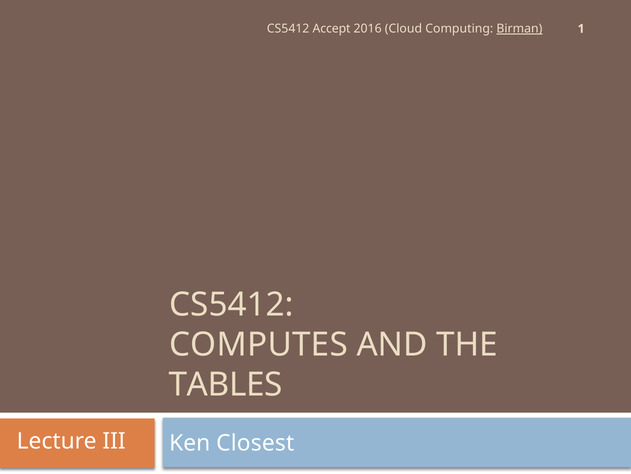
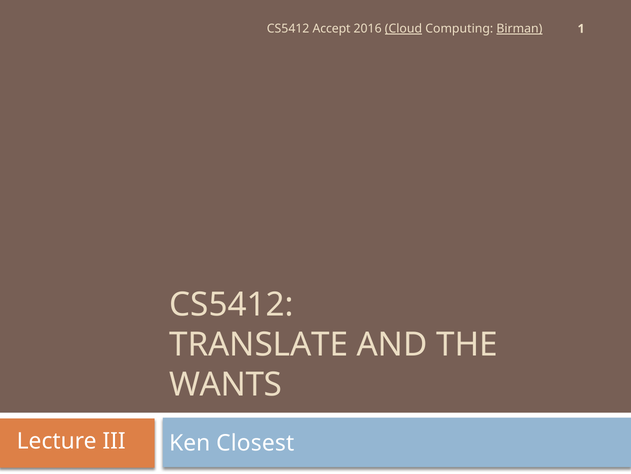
Cloud underline: none -> present (403, 29)
COMPUTES: COMPUTES -> TRANSLATE (259, 344)
TABLES: TABLES -> WANTS (226, 384)
